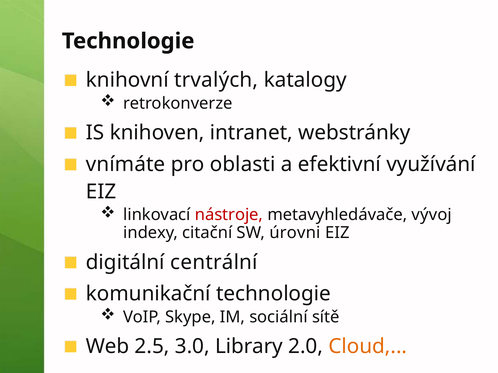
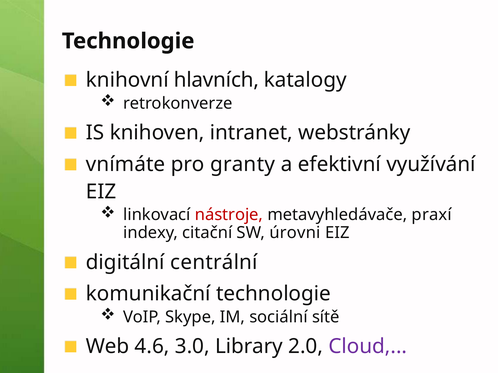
trvalých: trvalých -> hlavních (216, 80)
oblasti: oblasti -> granty (243, 164)
vývoj: vývoj -> praxí (432, 215)
2.5: 2.5 -> 4.6 (152, 347)
Cloud colour: orange -> purple (368, 347)
